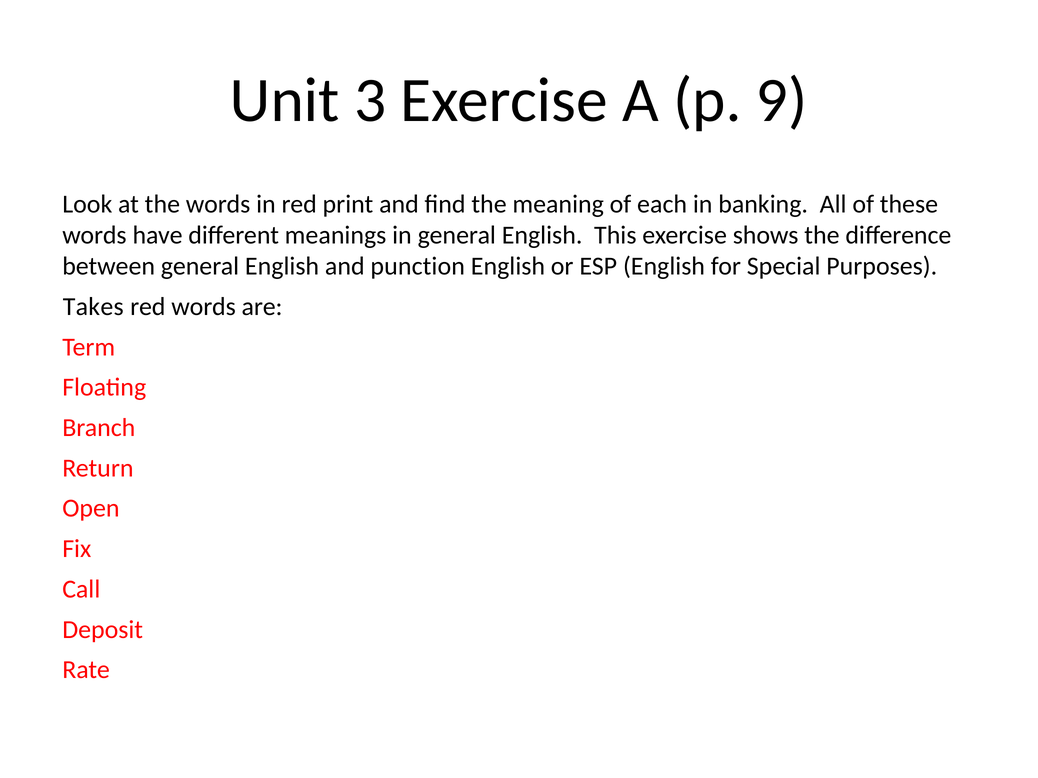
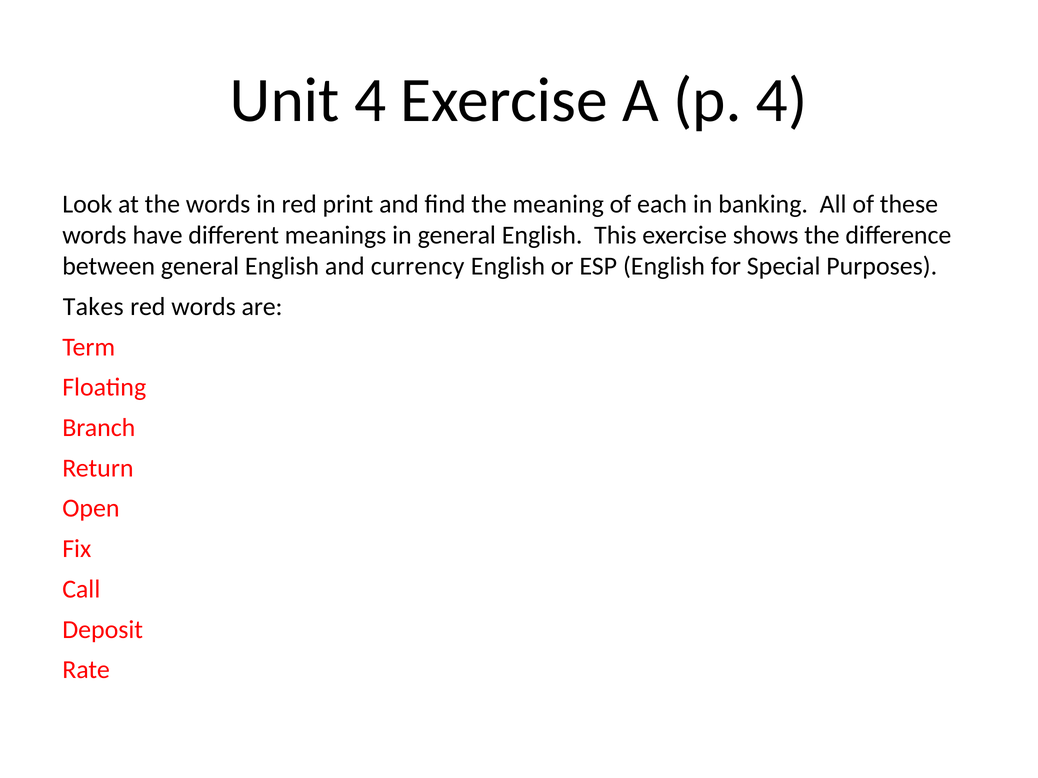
Unit 3: 3 -> 4 (370, 100)
p 9: 9 -> 4 (782, 100)
punction: punction -> currency (418, 267)
